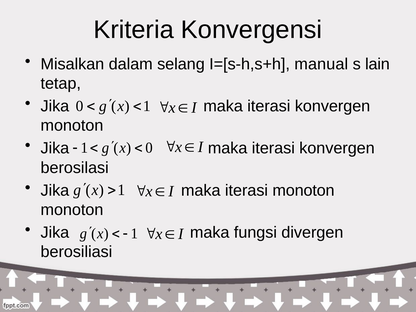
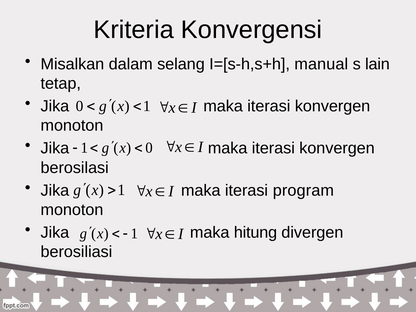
iterasi monoton: monoton -> program (303, 190)
fungsi: fungsi -> hitung (256, 232)
